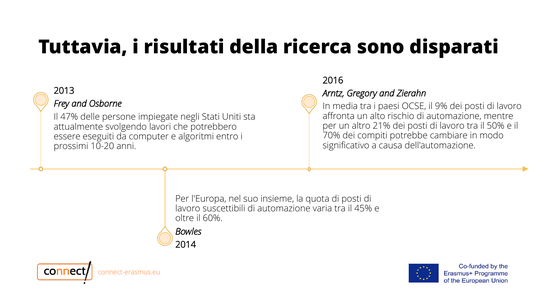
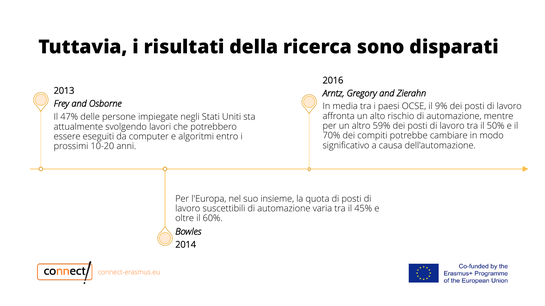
21%: 21% -> 59% (382, 126)
